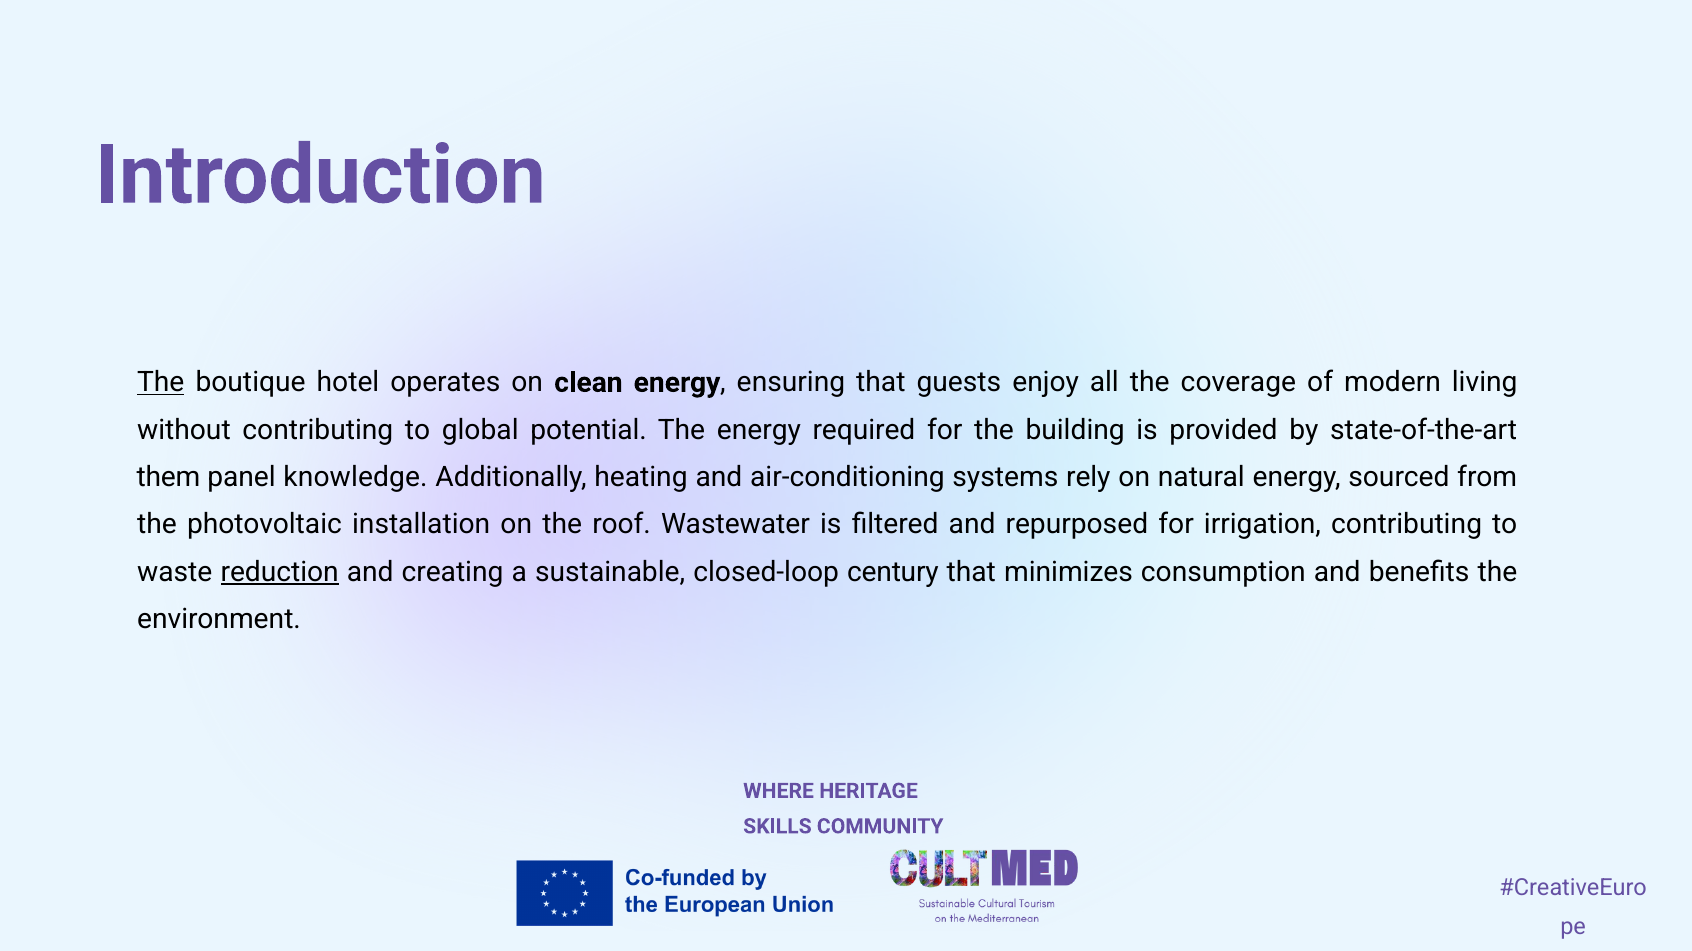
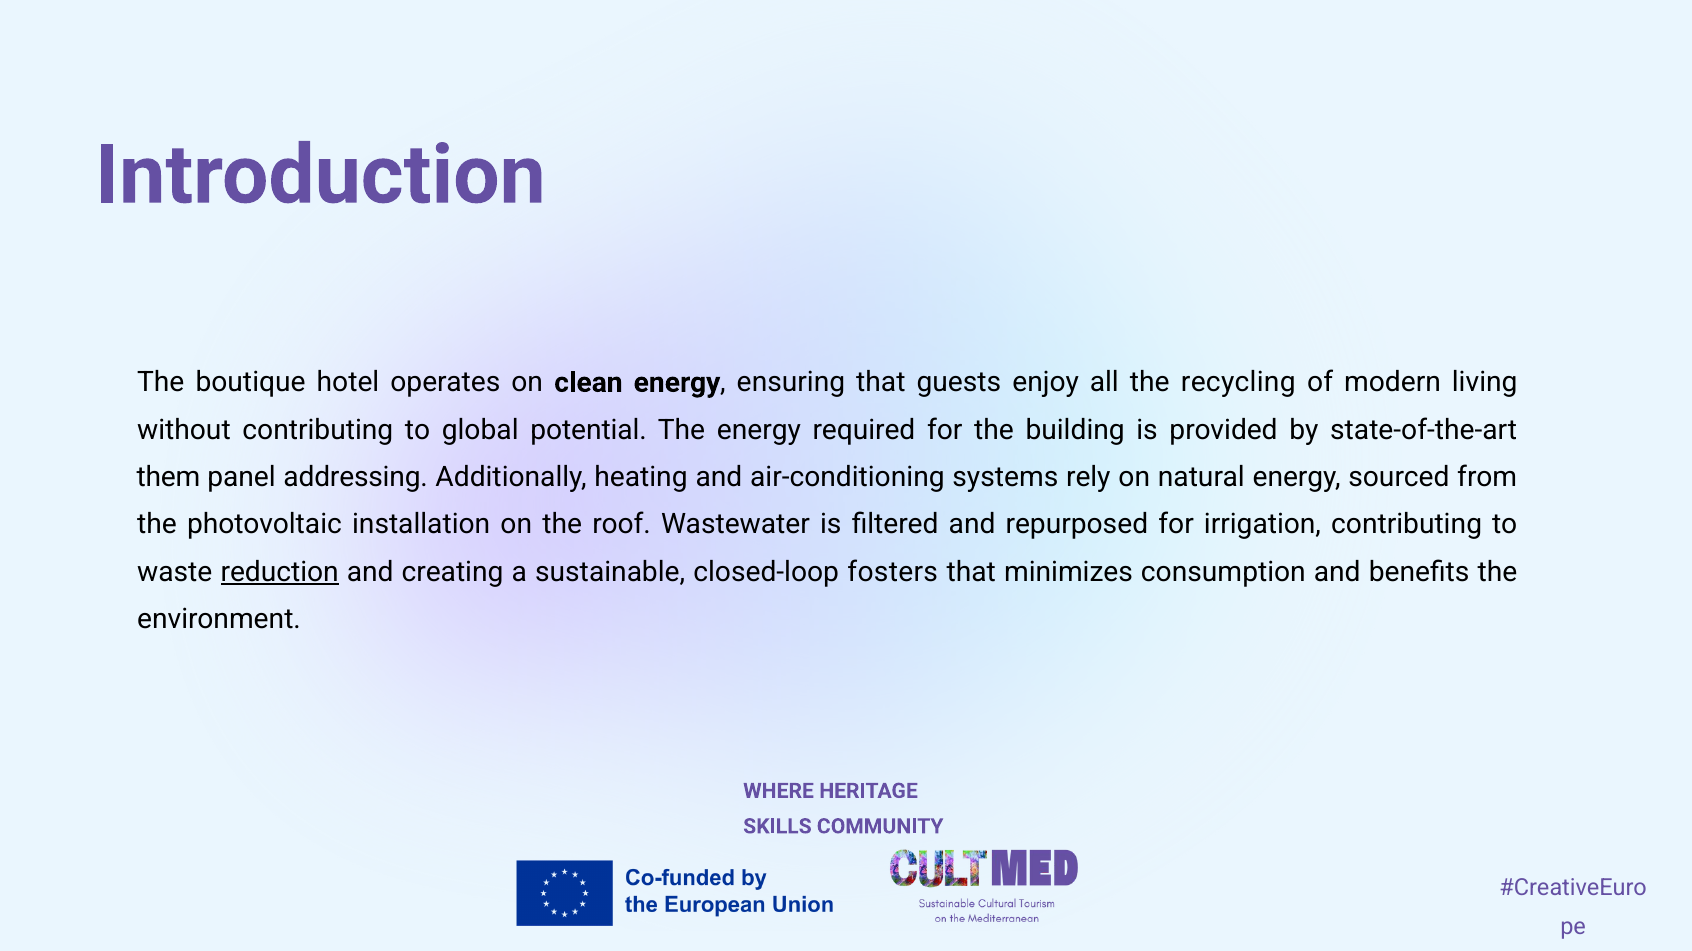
The underline: present -> none (161, 383)
coverage: coverage -> recycling (1238, 383)
knowledge: knowledge -> addressing (356, 478)
century: century -> fosters (893, 572)
